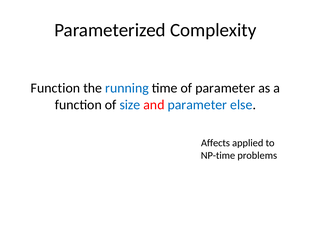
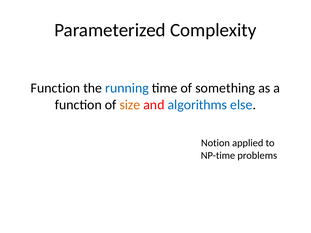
of parameter: parameter -> something (225, 88)
size colour: blue -> orange (130, 105)
and parameter: parameter -> algorithms (197, 105)
Affects: Affects -> Notion (215, 143)
